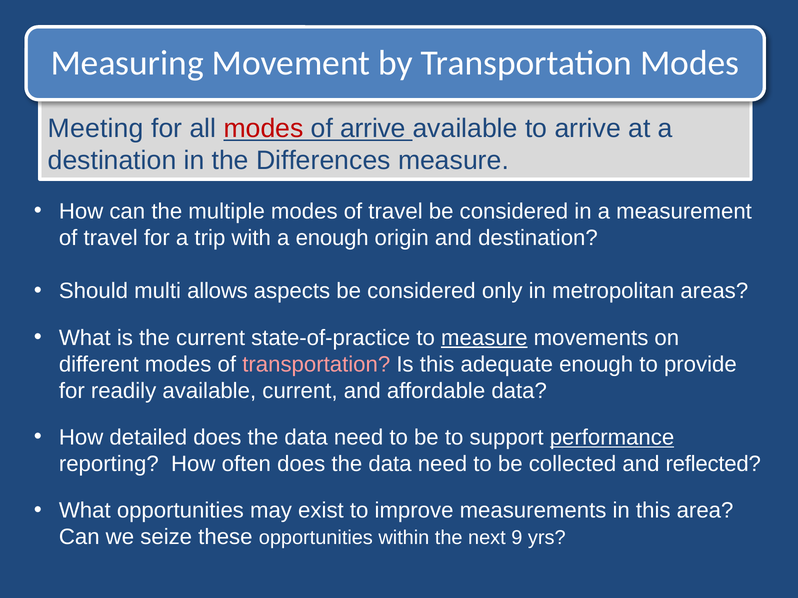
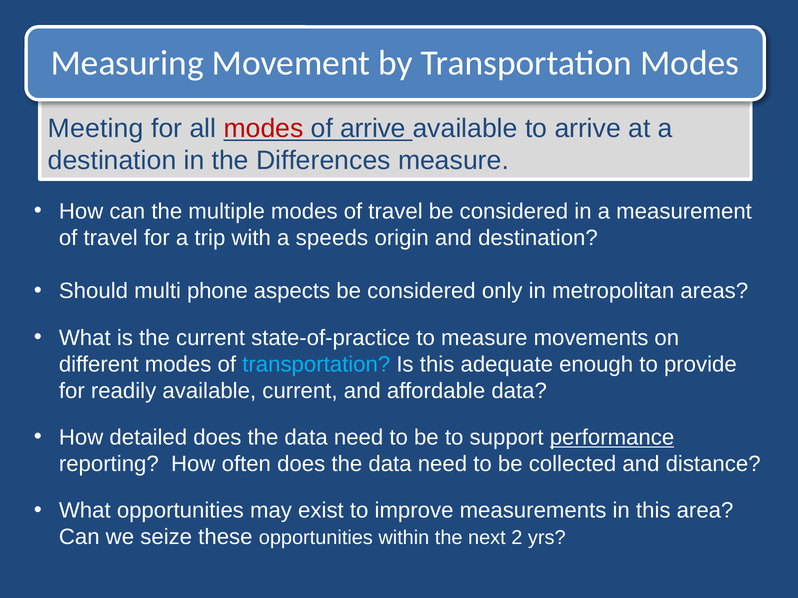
a enough: enough -> speeds (332, 238)
allows: allows -> phone (217, 291)
measure underline: present -> none (484, 338)
transportation colour: pink -> light blue (316, 365)
reflected: reflected -> distance (713, 464)
9: 9 -> 2 (517, 538)
